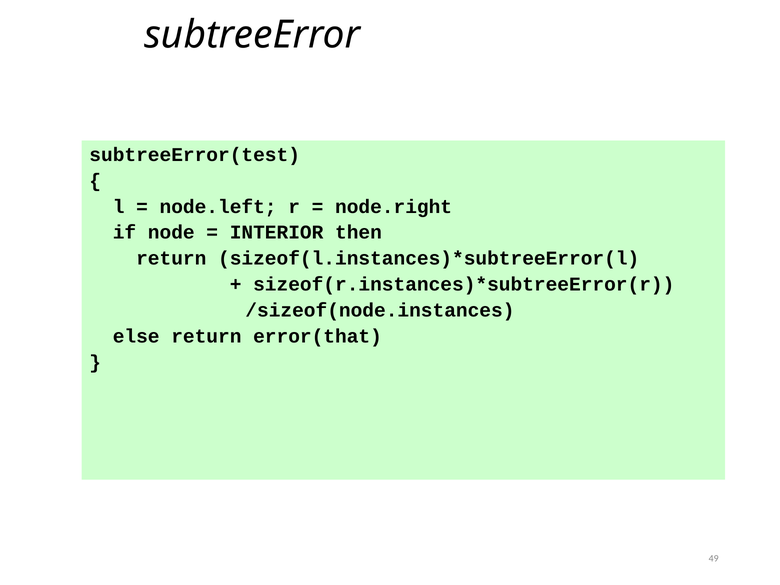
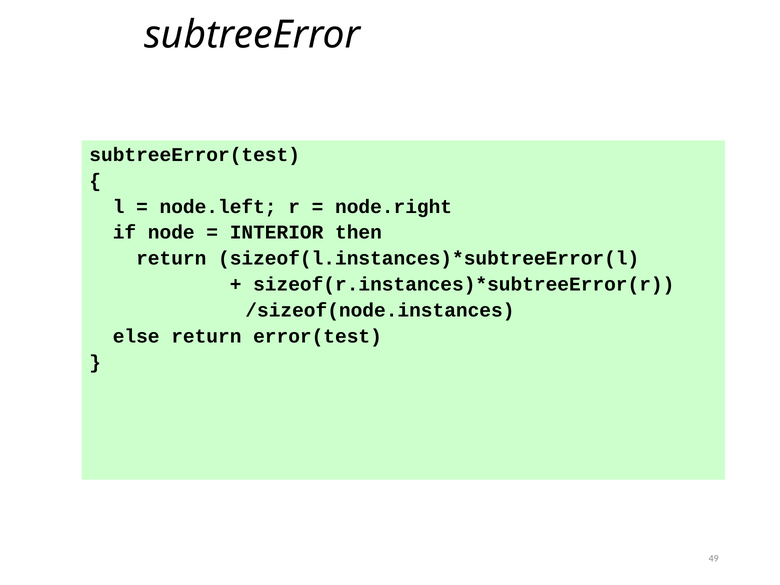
error(that: error(that -> error(test (318, 336)
